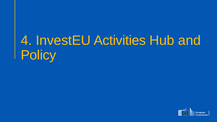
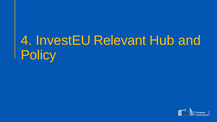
Activities: Activities -> Relevant (120, 40)
